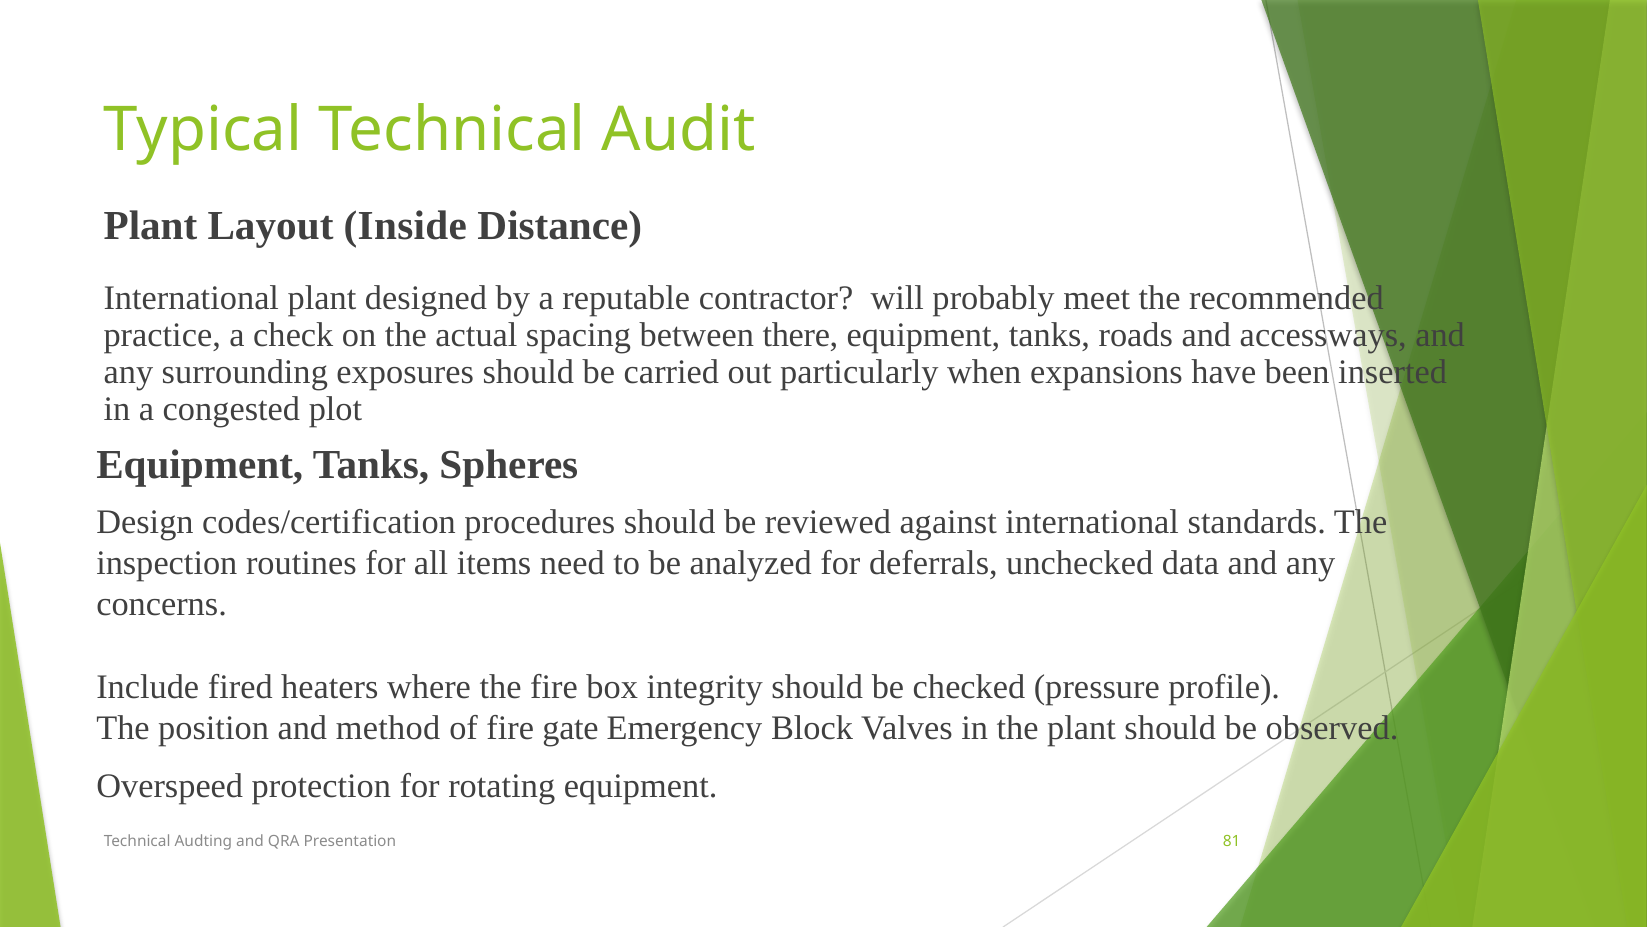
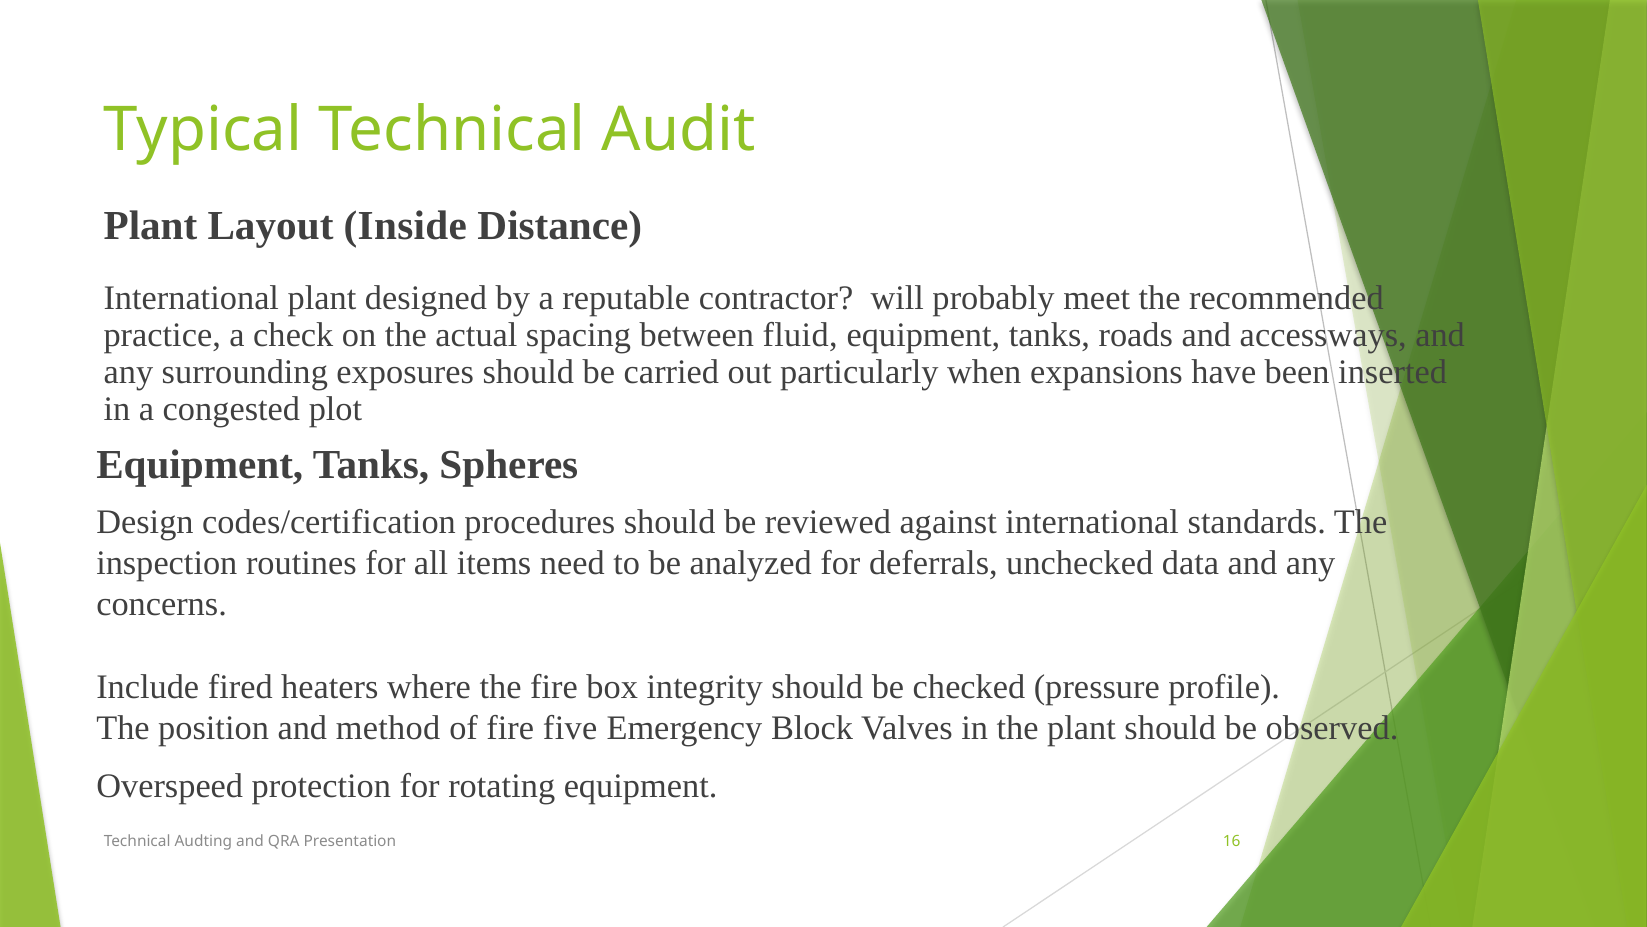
there: there -> fluid (800, 335)
gate: gate -> five (570, 728)
81: 81 -> 16 (1232, 841)
